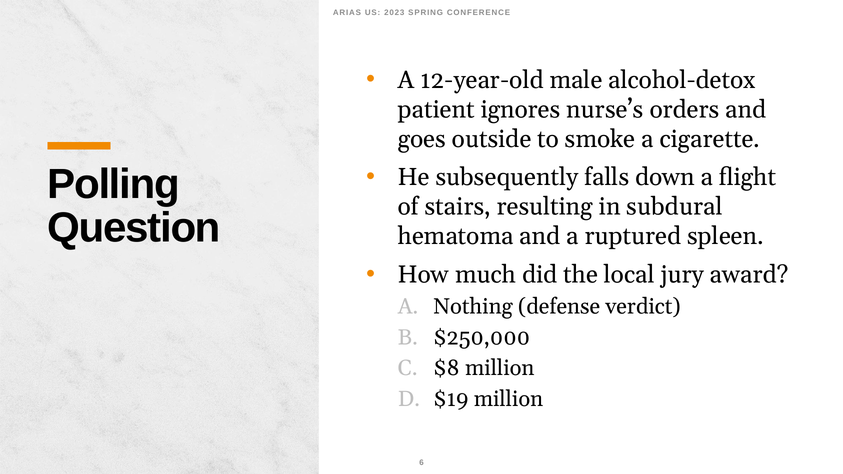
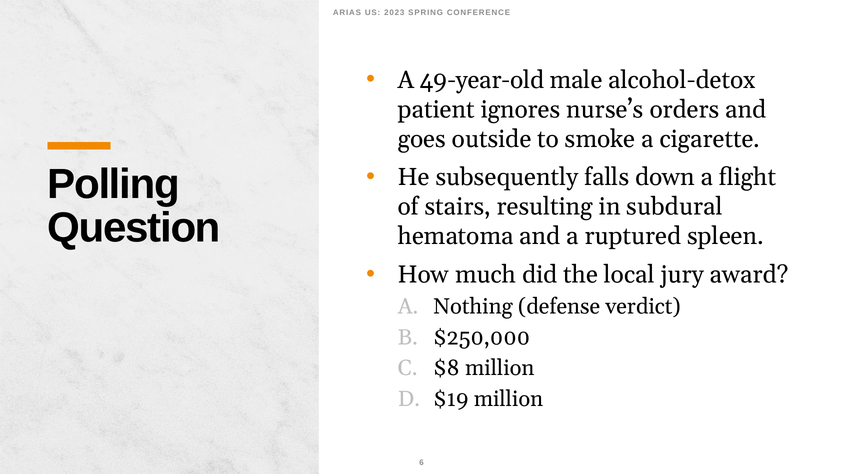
12-year-old: 12-year-old -> 49-year-old (482, 80)
